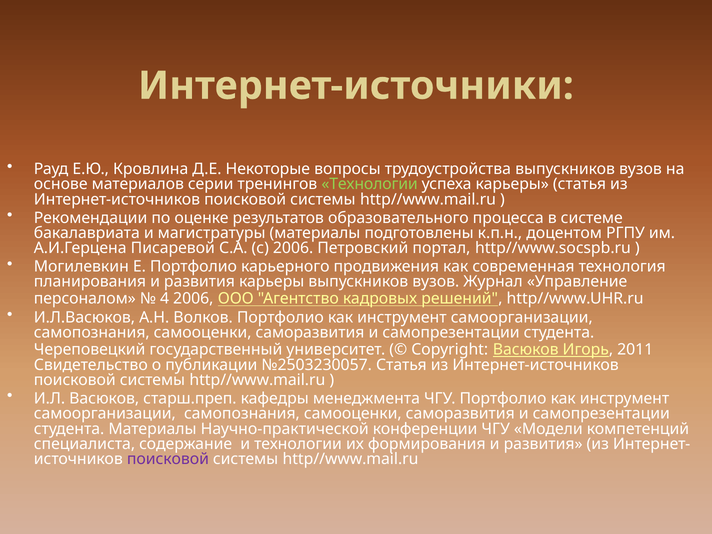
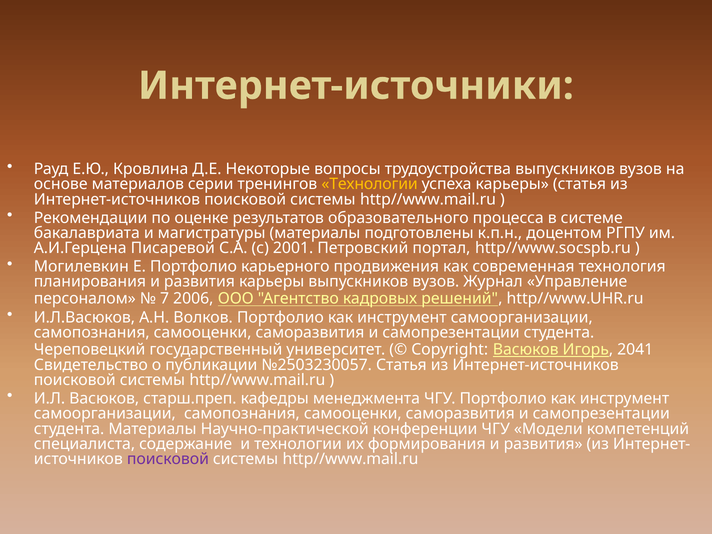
Технологии colour: light green -> yellow (370, 184)
с 2006: 2006 -> 2001 (293, 248)
4: 4 -> 7 (165, 299)
2011: 2011 -> 2041 (635, 349)
